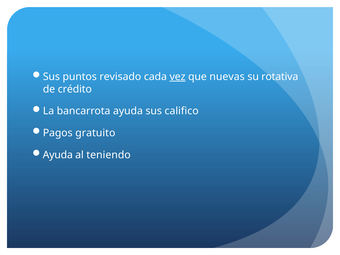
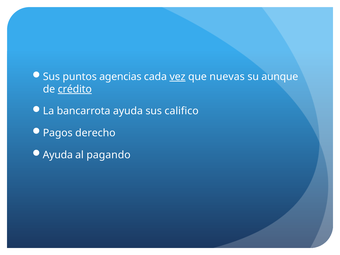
revisado: revisado -> agencias (120, 77)
rotativa: rotativa -> aunque (280, 77)
crédito underline: none -> present (75, 89)
gratuito: gratuito -> derecho (95, 133)
teniendo: teniendo -> pagando (109, 155)
